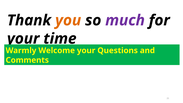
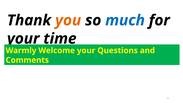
much colour: purple -> blue (125, 20)
